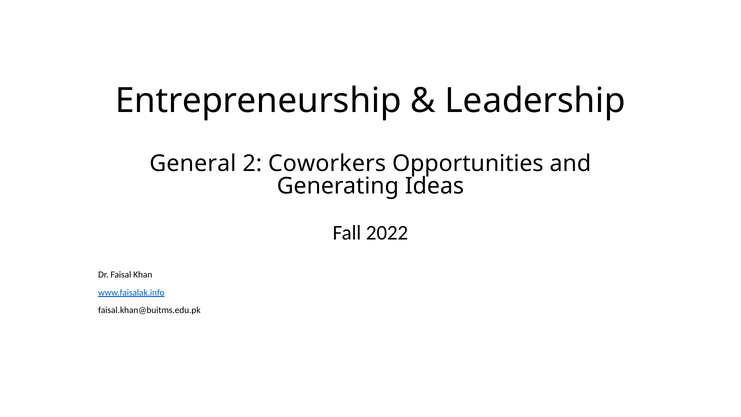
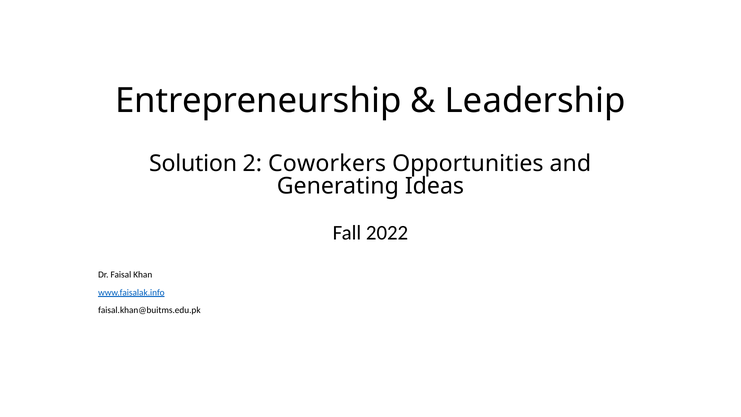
General: General -> Solution (193, 163)
